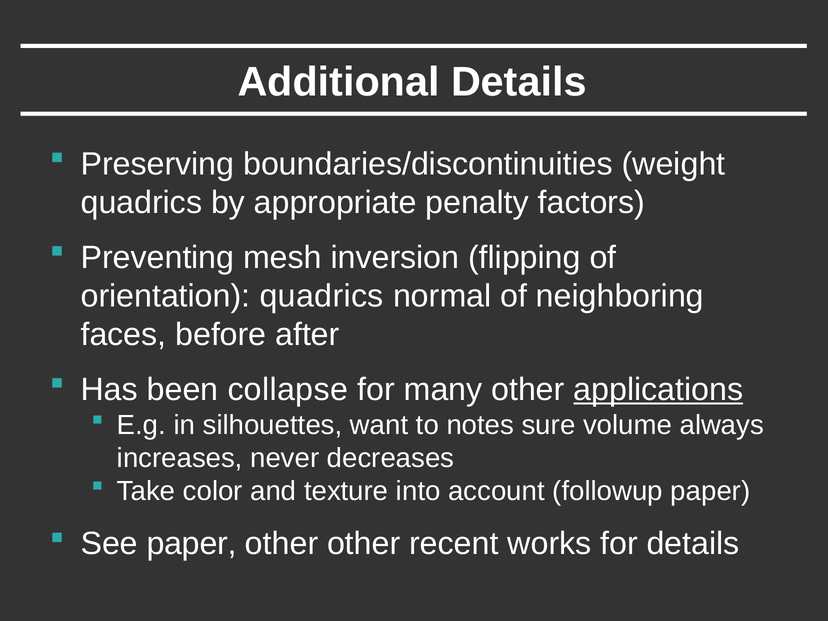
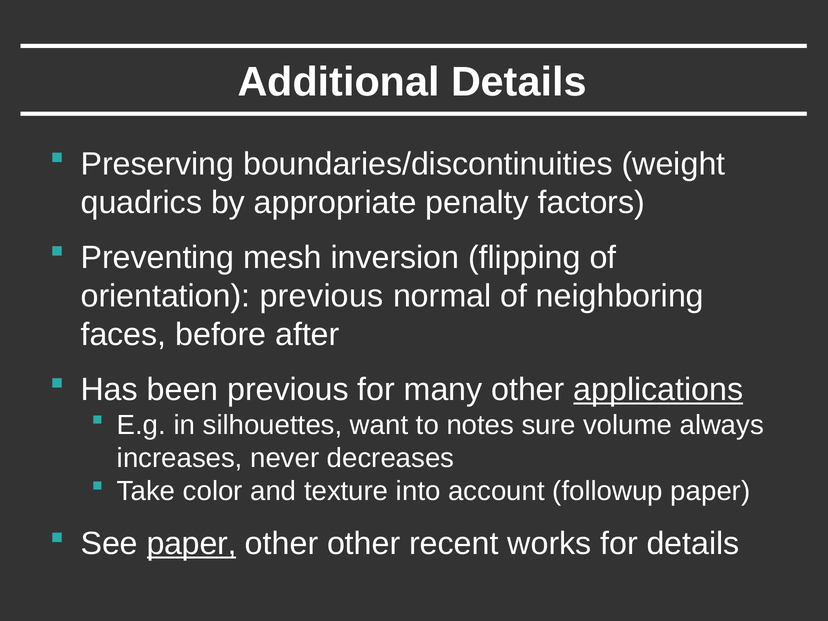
orientation quadrics: quadrics -> previous (322, 296)
been collapse: collapse -> previous (288, 390)
paper underline: none -> present (192, 544)
